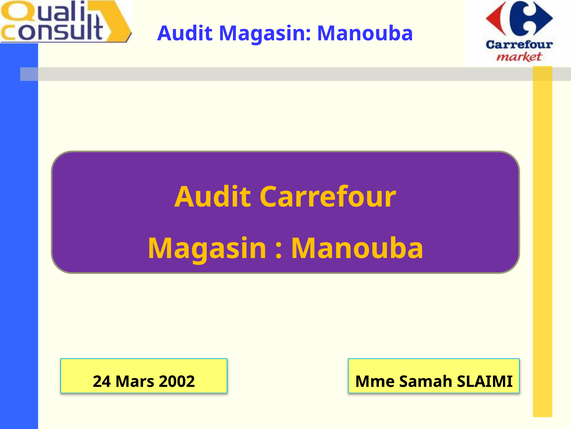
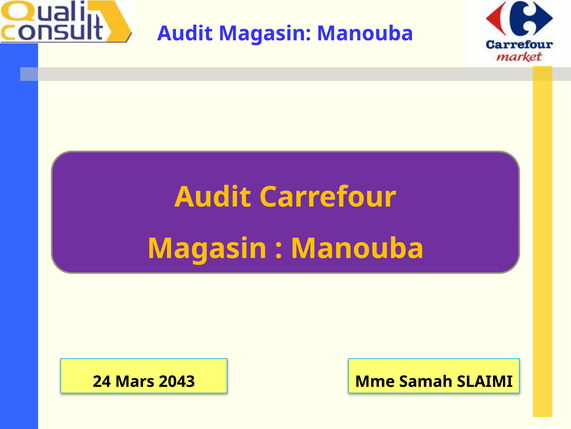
2002: 2002 -> 2043 (177, 381)
